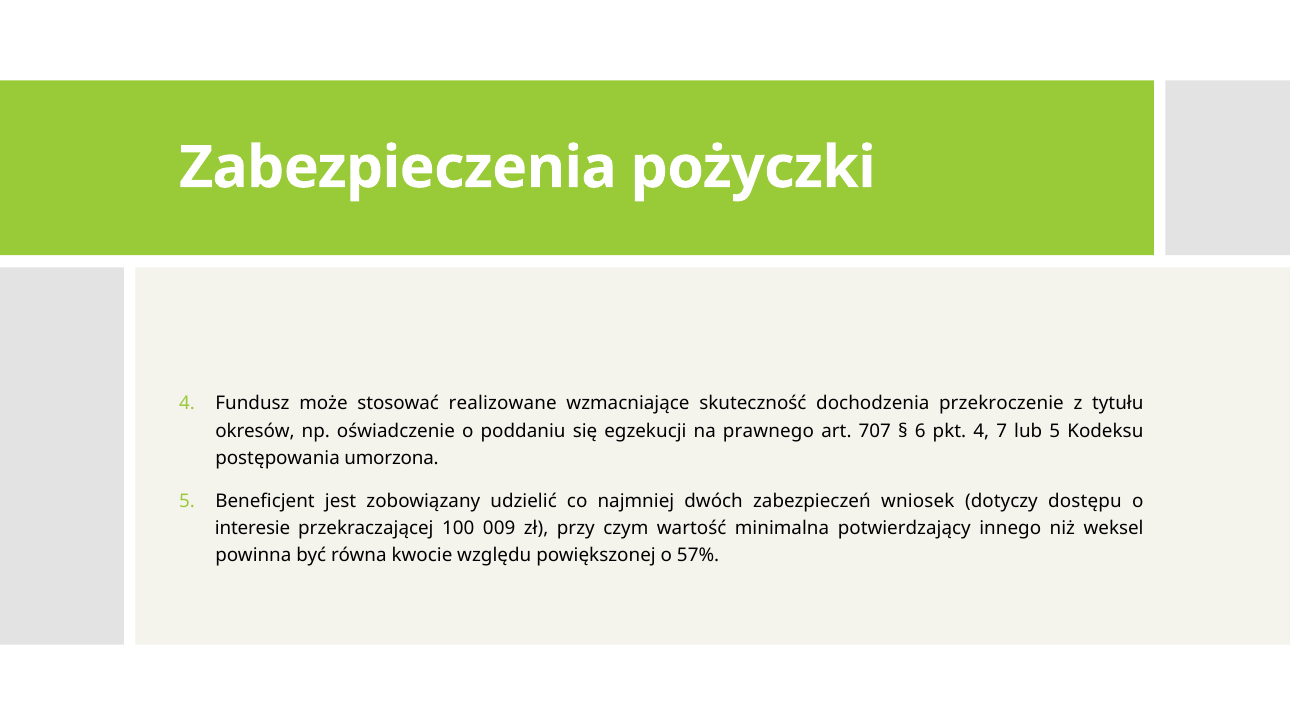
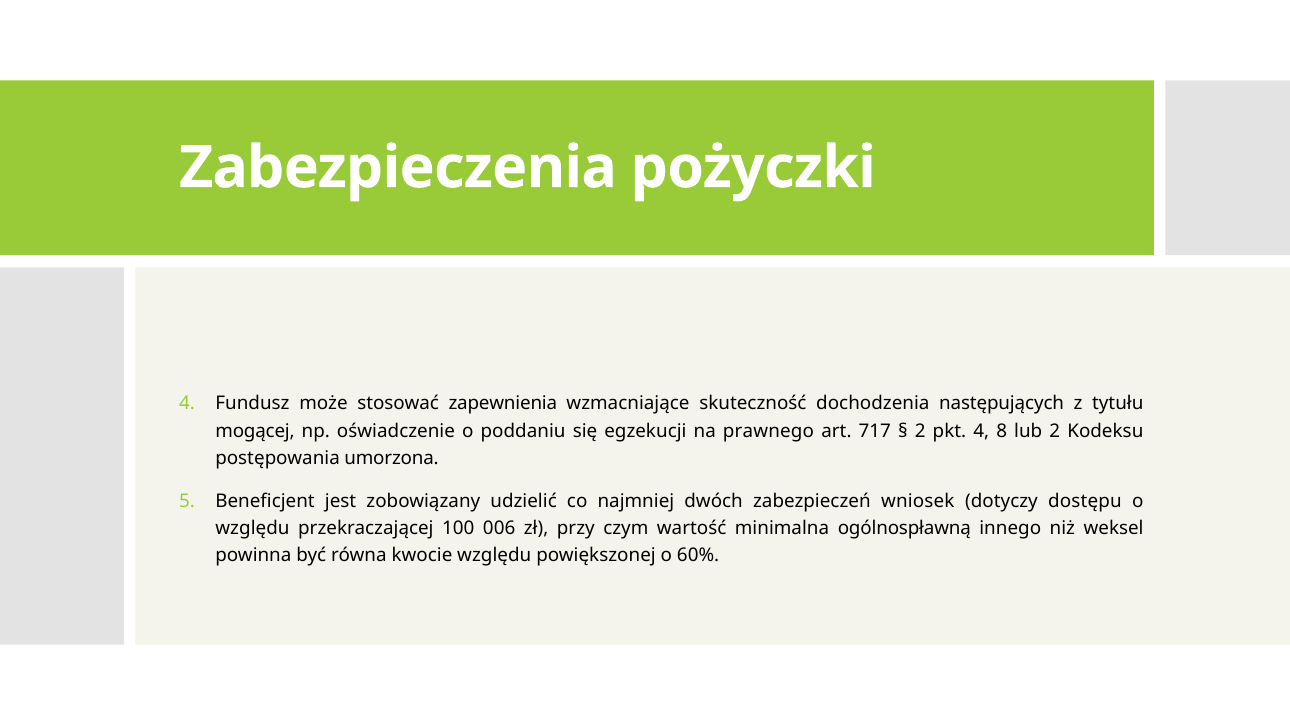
realizowane: realizowane -> zapewnienia (503, 403)
przekroczenie: przekroczenie -> następujących (1002, 403)
okresów: okresów -> mogącej (255, 431)
707: 707 -> 717 (875, 431)
6: 6 -> 2 (920, 431)
7: 7 -> 8 (1002, 431)
lub 5: 5 -> 2 (1055, 431)
interesie: interesie -> względu (252, 528)
009: 009 -> 006 (499, 528)
potwierdzający: potwierdzający -> ogólnospławną (904, 528)
57%: 57% -> 60% (698, 555)
